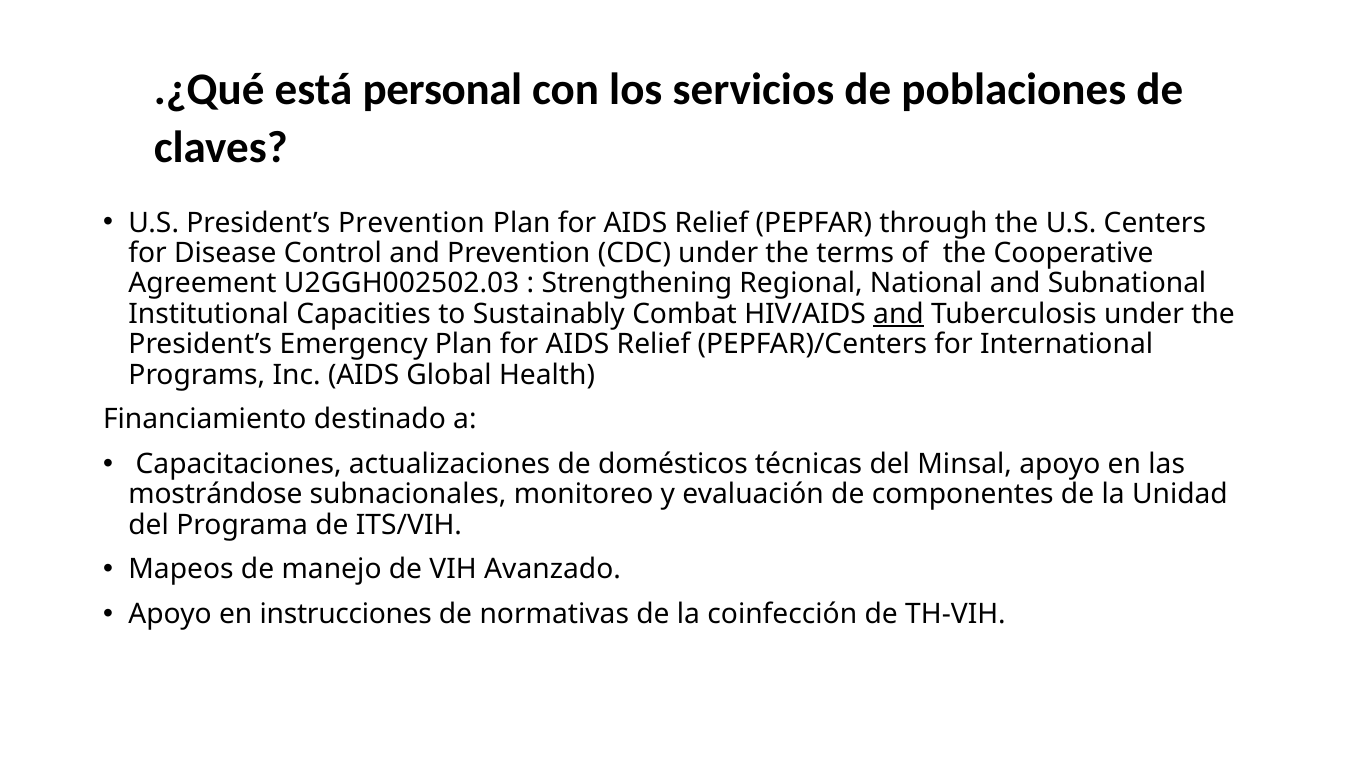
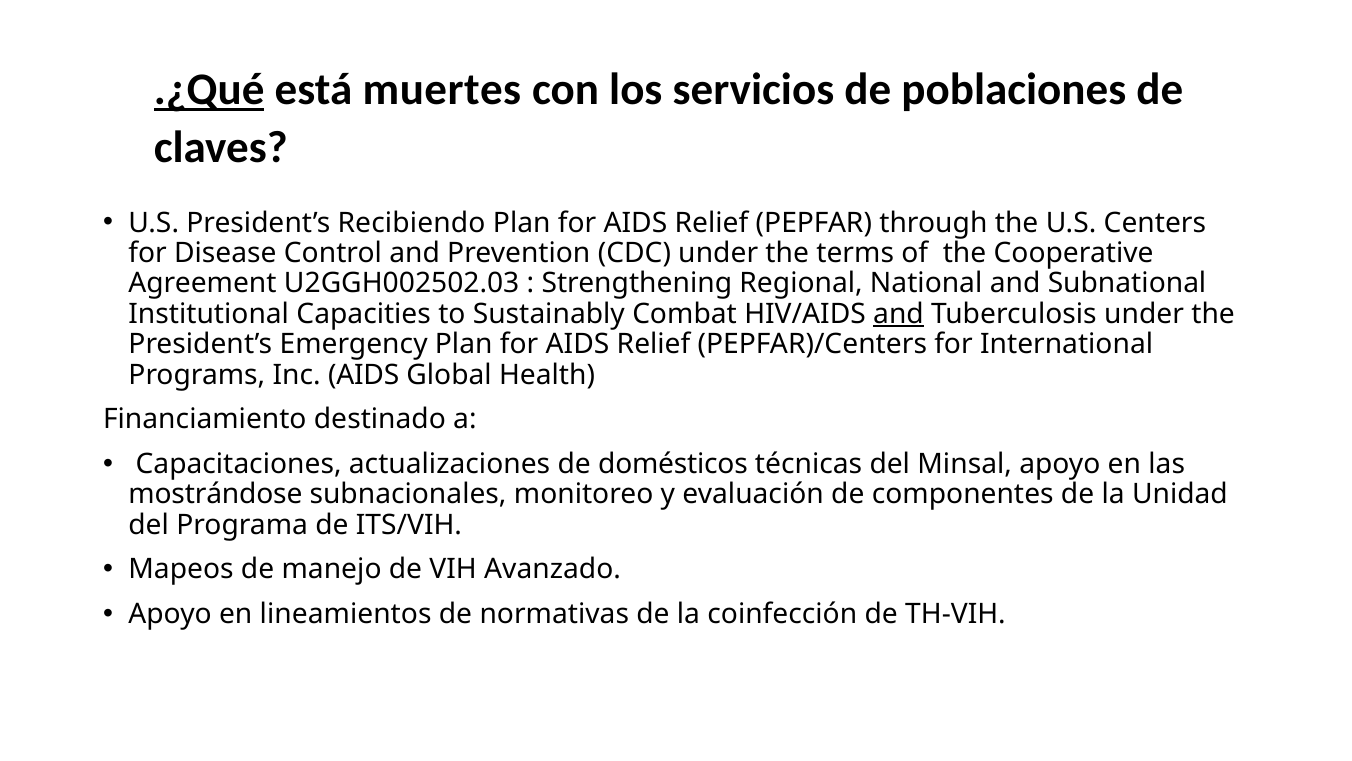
.¿Qué underline: none -> present (209, 90)
personal: personal -> muertes (442, 90)
President’s Prevention: Prevention -> Recibiendo (411, 223)
instrucciones: instrucciones -> lineamientos (346, 614)
